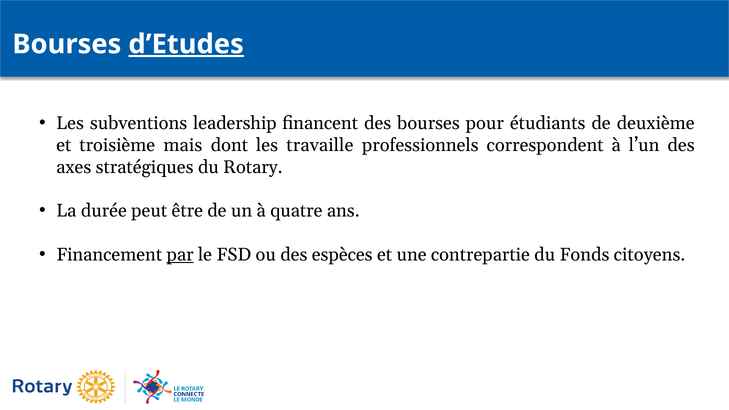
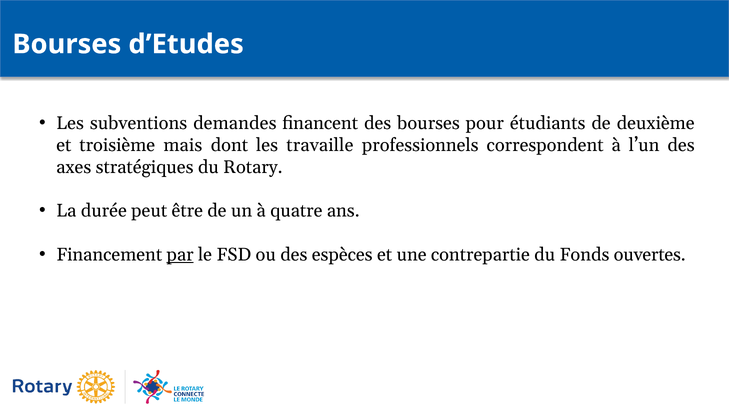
d’Etudes underline: present -> none (186, 44)
leadership: leadership -> demandes (235, 123)
citoyens: citoyens -> ouvertes (650, 255)
